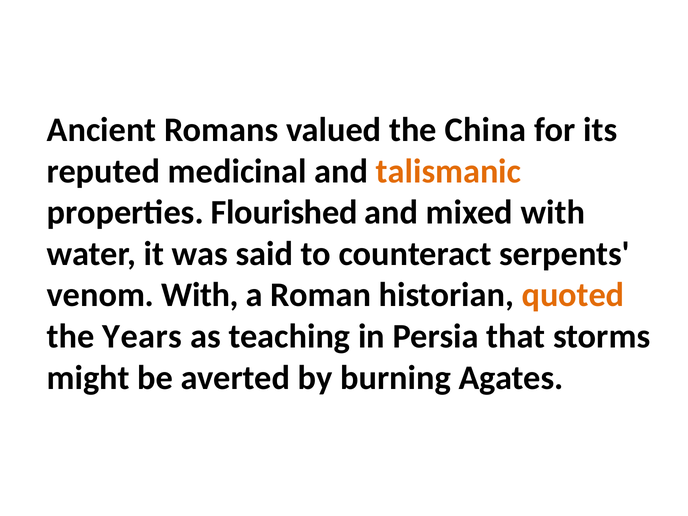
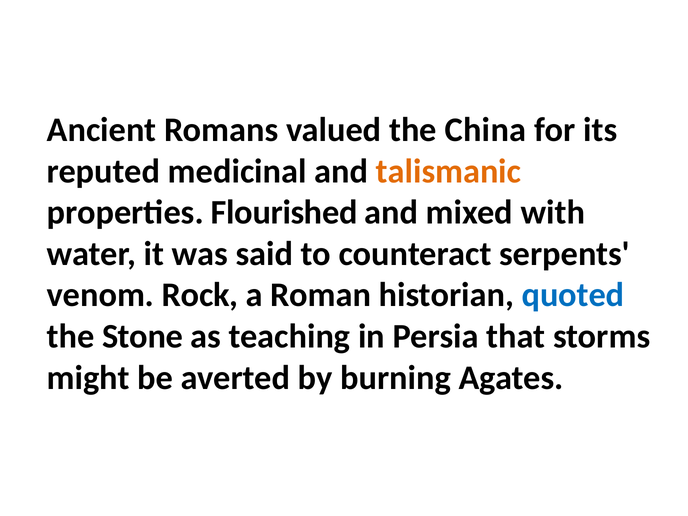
venom With: With -> Rock (200, 295)
quoted colour: orange -> blue (573, 295)
Years: Years -> Stone (143, 336)
